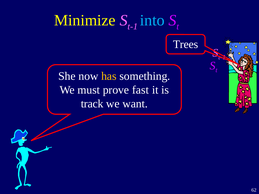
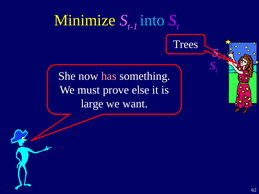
has colour: yellow -> pink (109, 76)
fast: fast -> else (141, 90)
track: track -> large (92, 104)
